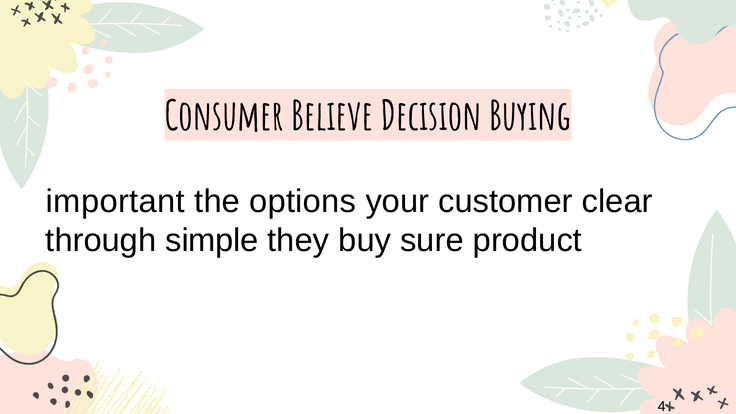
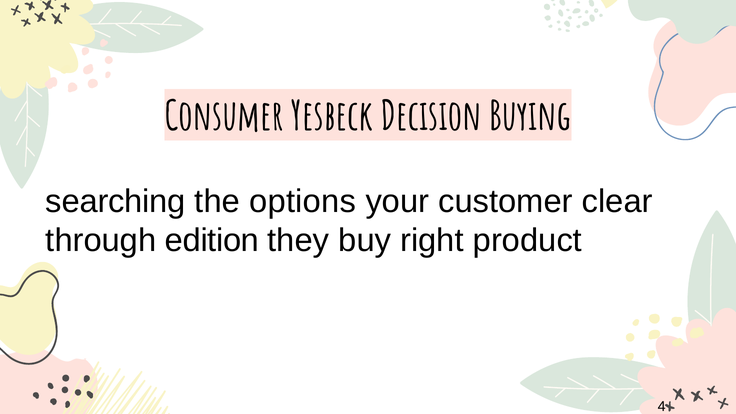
Believe: Believe -> Yesbeck (332, 117)
important: important -> searching (116, 201)
simple: simple -> edition (212, 241)
sure: sure -> right (432, 241)
